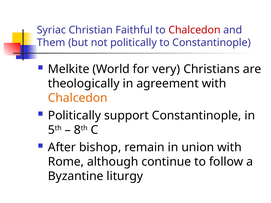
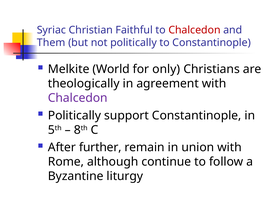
very: very -> only (166, 69)
Chalcedon colour: orange -> purple (78, 98)
bishop: bishop -> further (100, 148)
